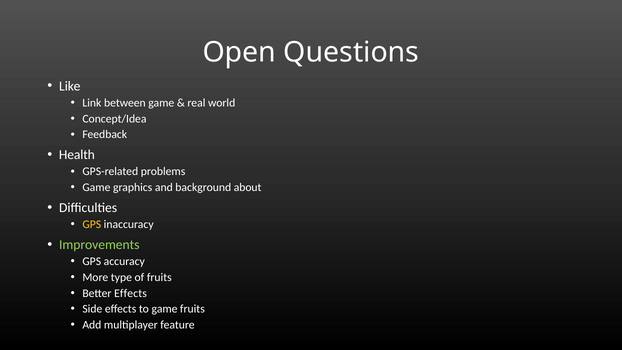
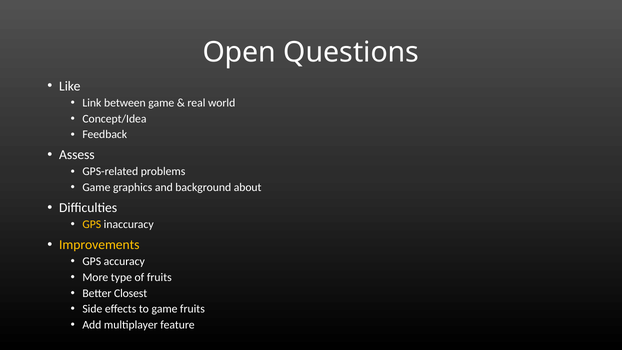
Health: Health -> Assess (77, 155)
Improvements colour: light green -> yellow (99, 245)
Better Effects: Effects -> Closest (131, 293)
